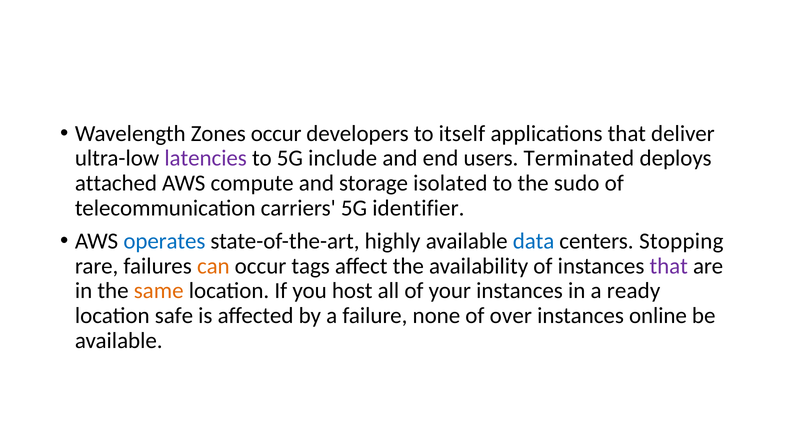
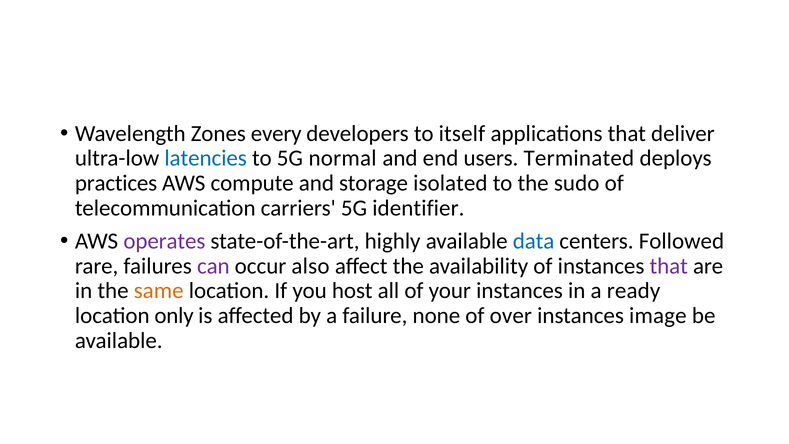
Zones occur: occur -> every (276, 133)
latencies colour: purple -> blue (206, 158)
include: include -> normal (343, 158)
attached: attached -> practices (116, 183)
operates colour: blue -> purple (164, 241)
Stopping: Stopping -> Followed (681, 241)
can colour: orange -> purple (213, 266)
tags: tags -> also (311, 266)
safe: safe -> only (174, 316)
online: online -> image (658, 316)
